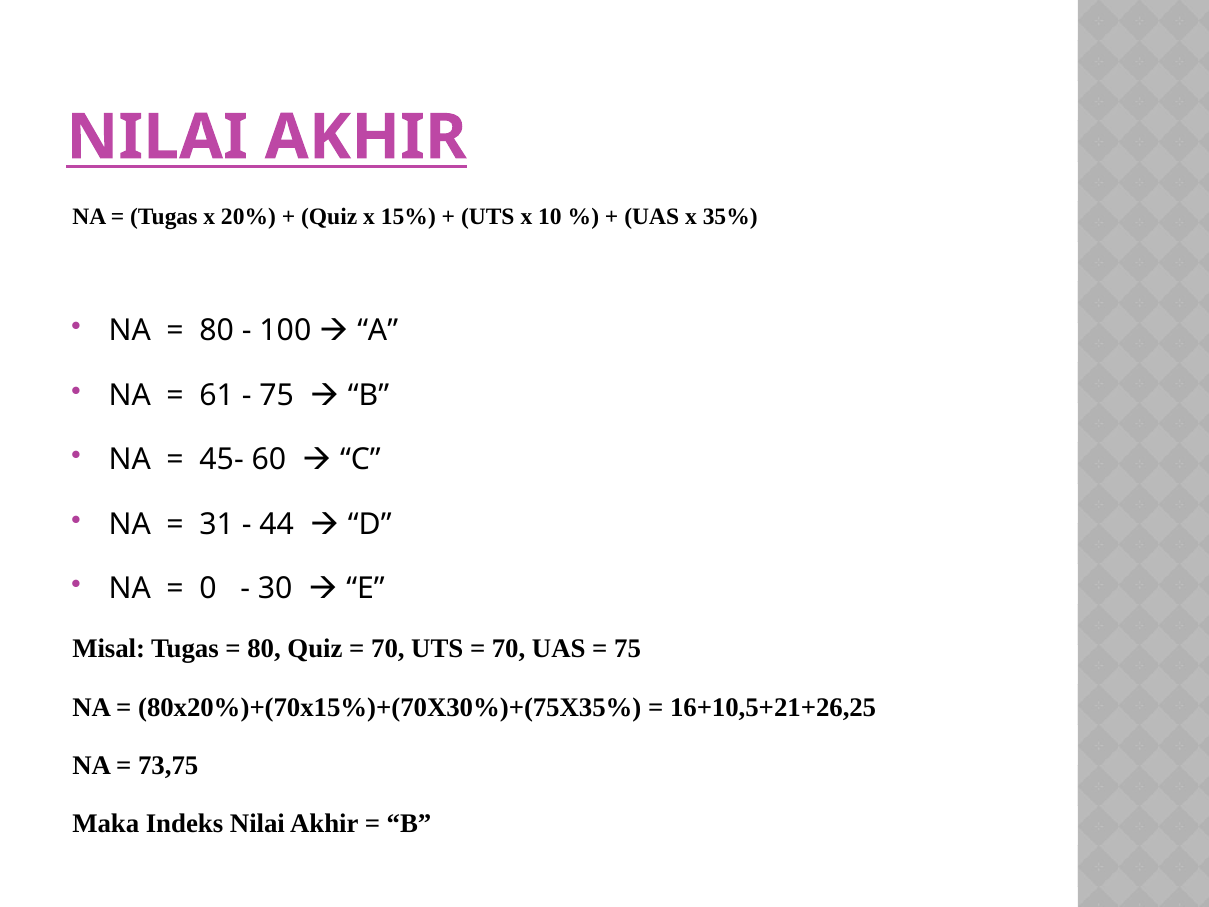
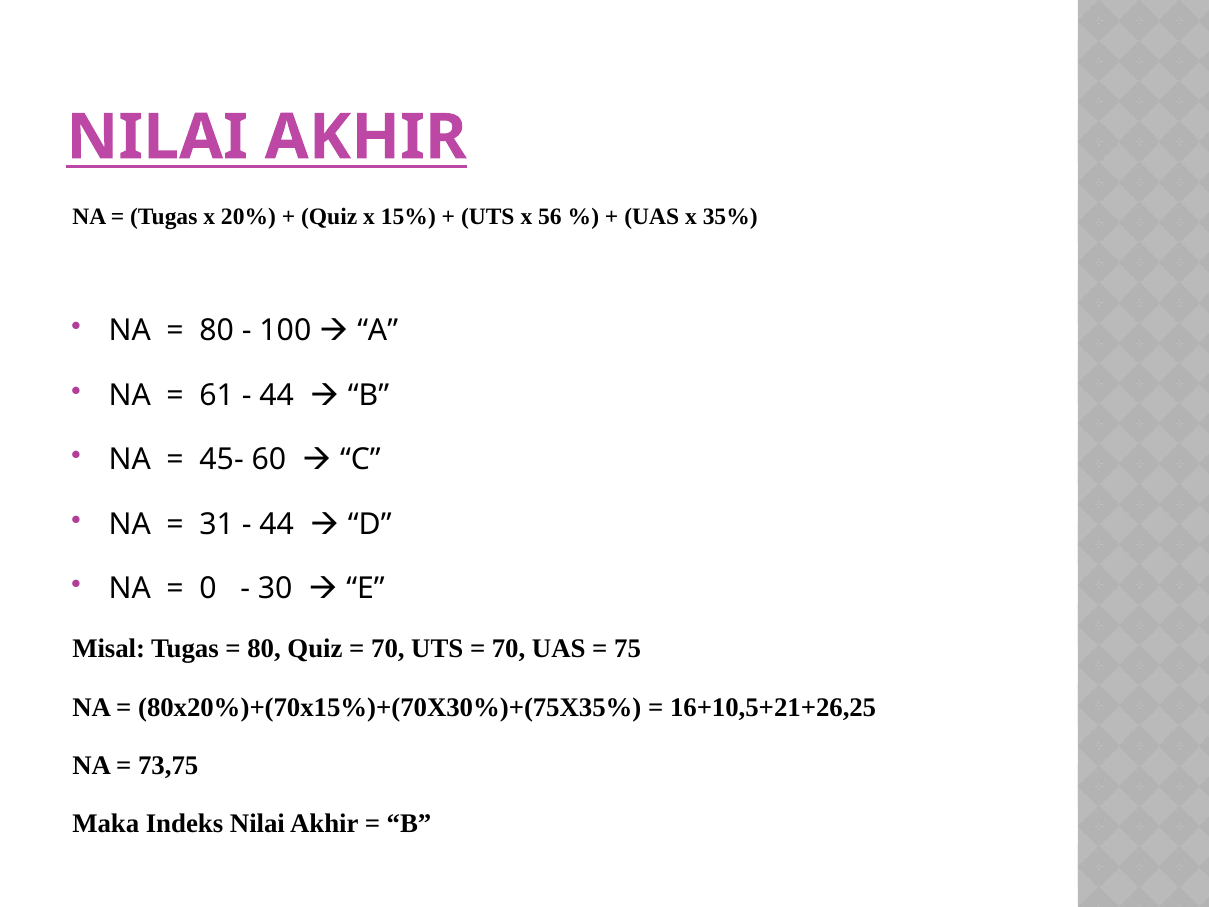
10: 10 -> 56 (550, 217)
75: 75 -> 44 (277, 395)
